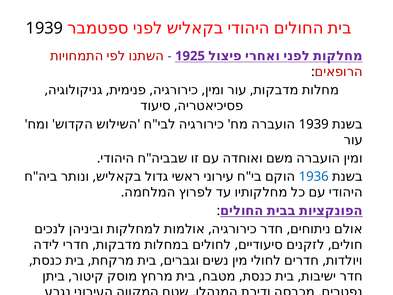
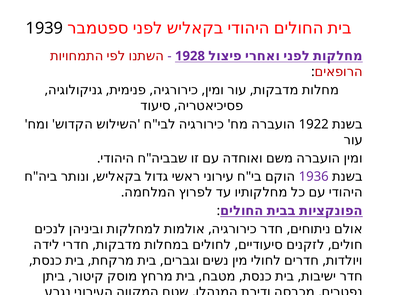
1925: 1925 -> 1928 (190, 56)
1939: 1939 -> 1922 (314, 124)
1936 colour: blue -> purple (314, 176)
